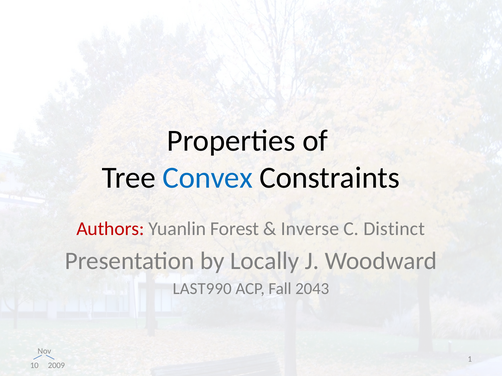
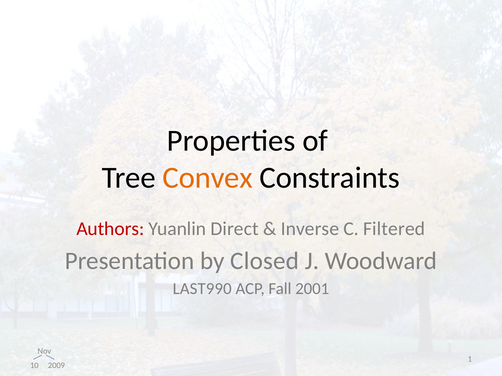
Convex colour: blue -> orange (208, 178)
Forest: Forest -> Direct (235, 229)
Distinct: Distinct -> Filtered (394, 229)
Locally: Locally -> Closed (265, 261)
2043: 2043 -> 2001 (312, 289)
